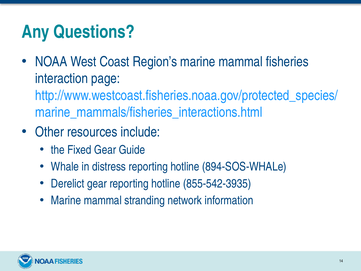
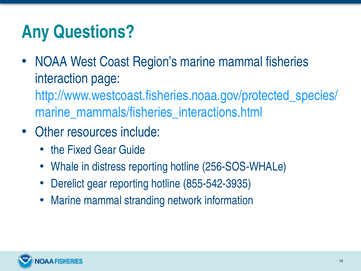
894-SOS-WHALe: 894-SOS-WHALe -> 256-SOS-WHALe (244, 167)
